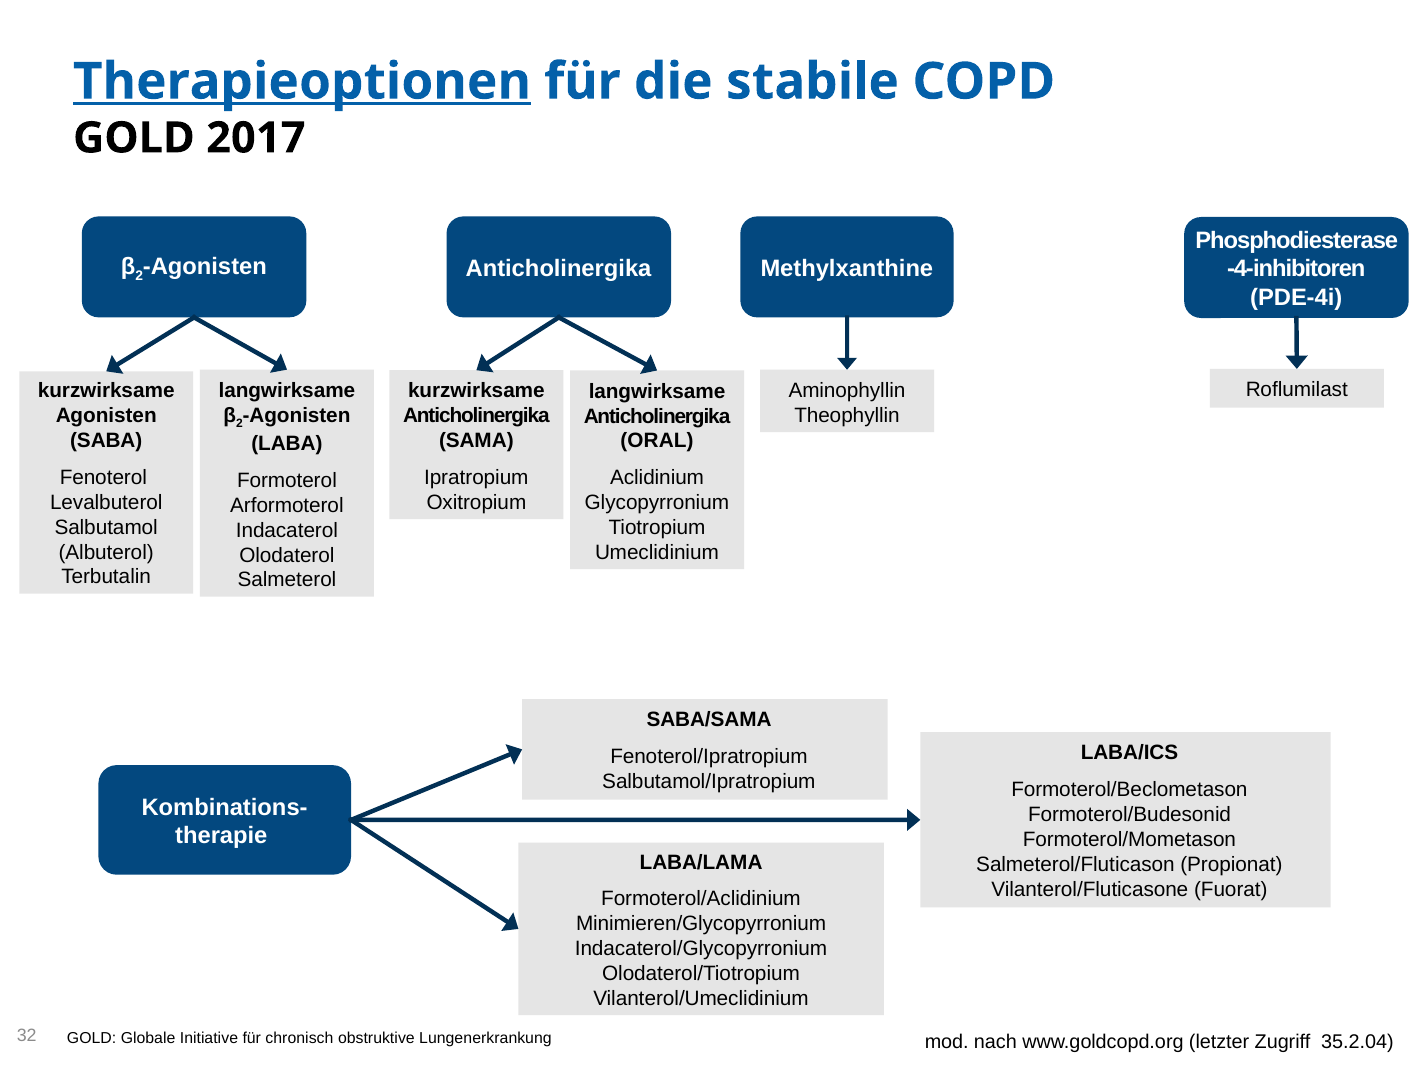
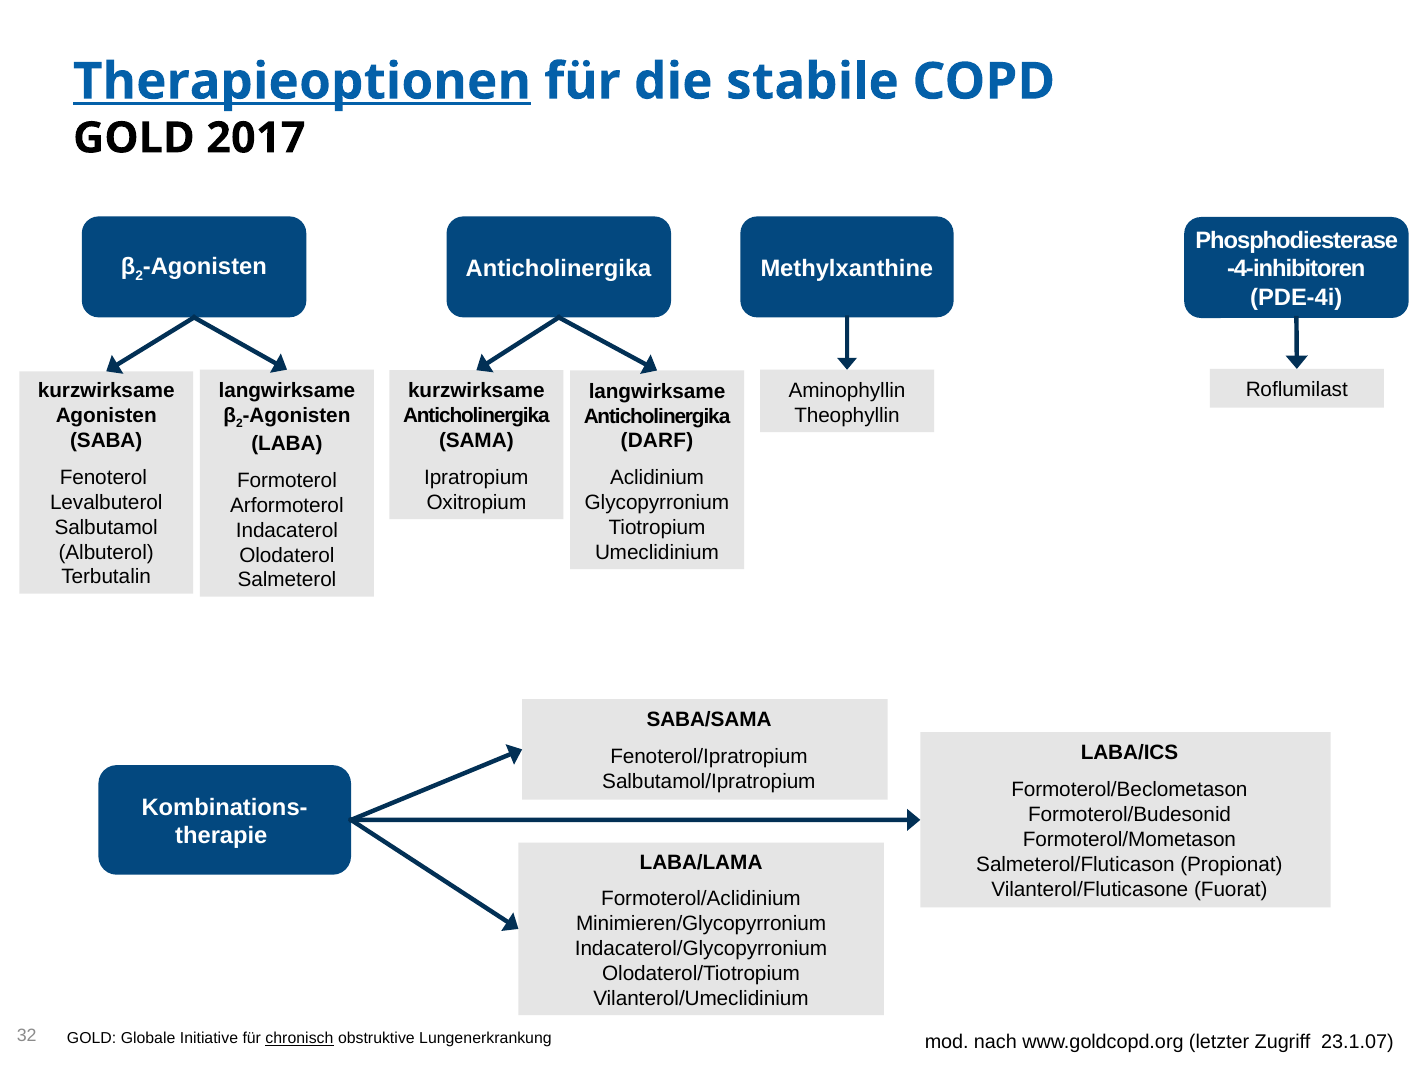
ORAL: ORAL -> DARF (657, 441)
chronisch underline: none -> present (299, 1039)
35.2.04: 35.2.04 -> 23.1.07 (1357, 1042)
